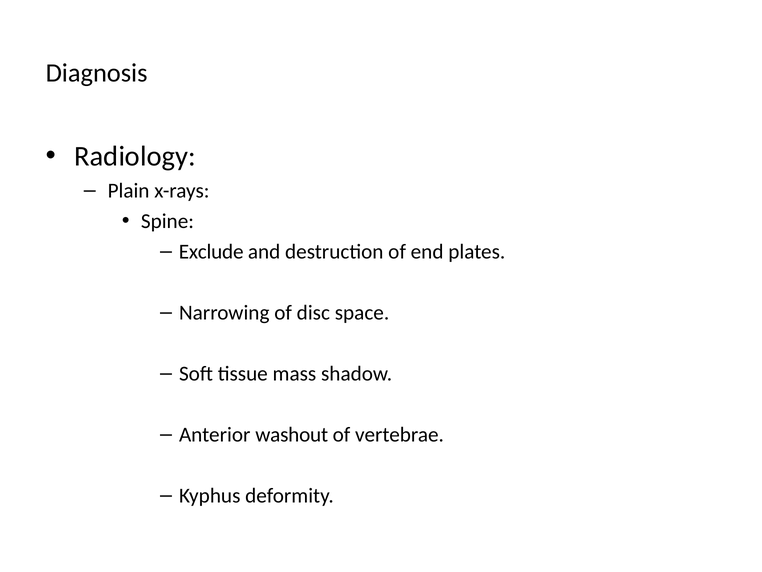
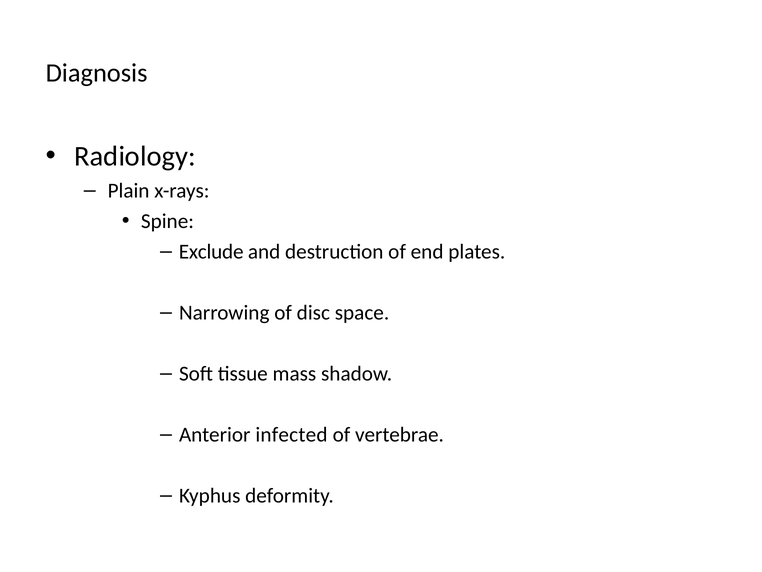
washout: washout -> infected (291, 435)
